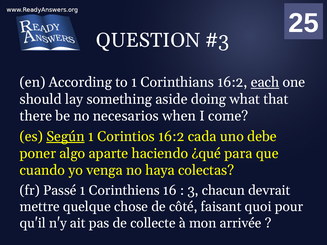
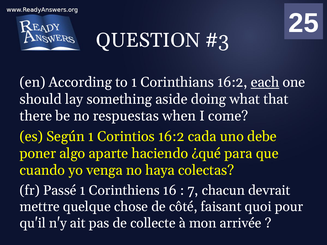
necesarios: necesarios -> respuestas (126, 116)
Según underline: present -> none (65, 137)
3: 3 -> 7 (193, 191)
